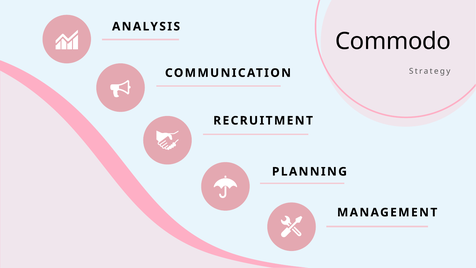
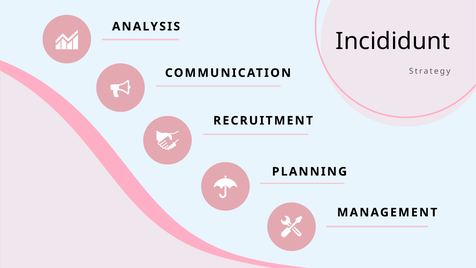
Commodo: Commodo -> Incididunt (393, 41)
